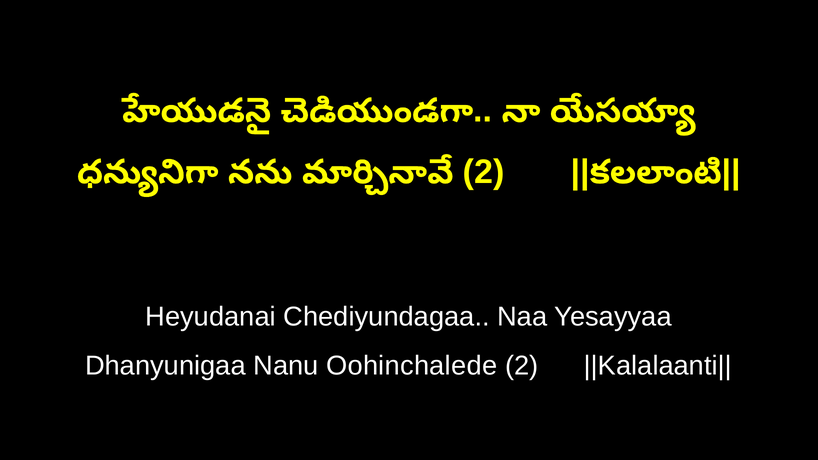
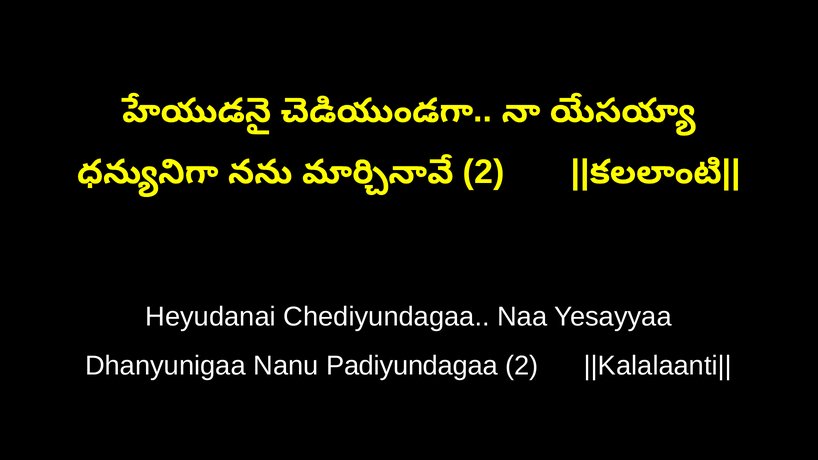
Oohinchalede: Oohinchalede -> Padiyundagaa (412, 366)
